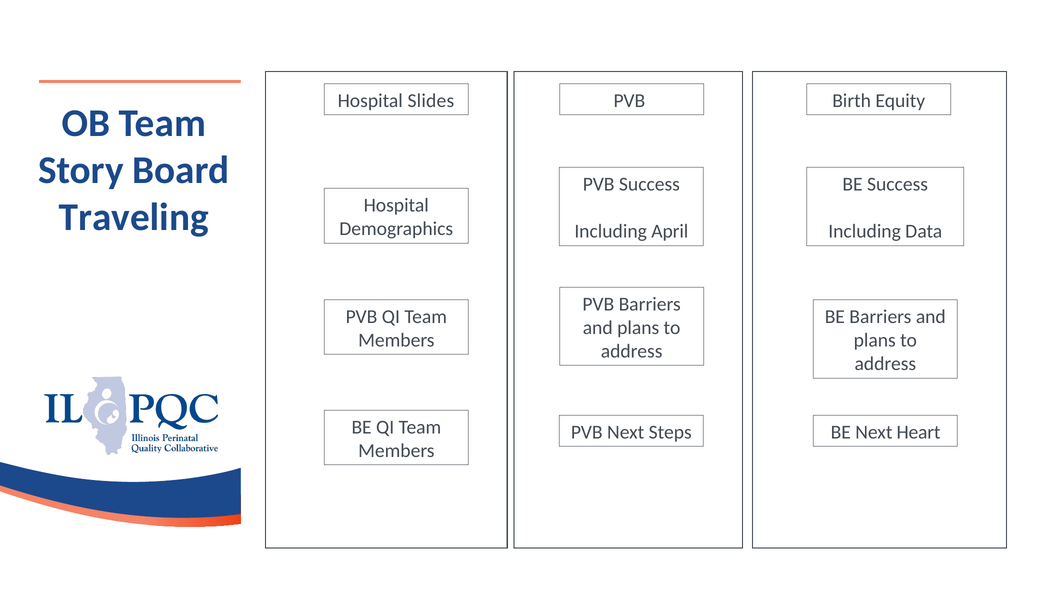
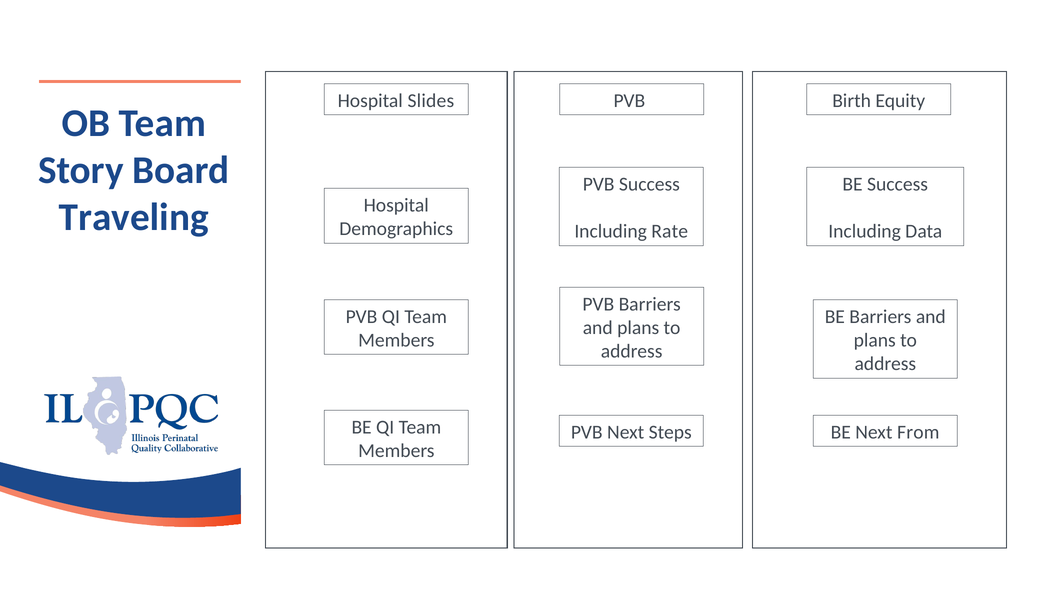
April: April -> Rate (670, 231)
Heart: Heart -> From (918, 432)
